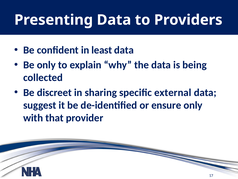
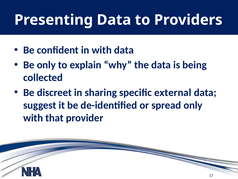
in least: least -> with (102, 50)
ensure: ensure -> spread (166, 105)
